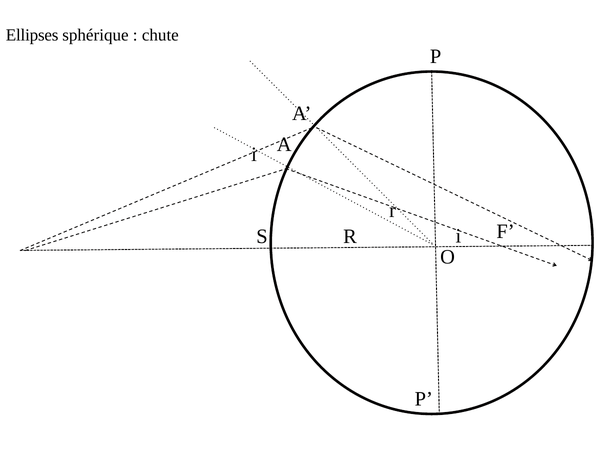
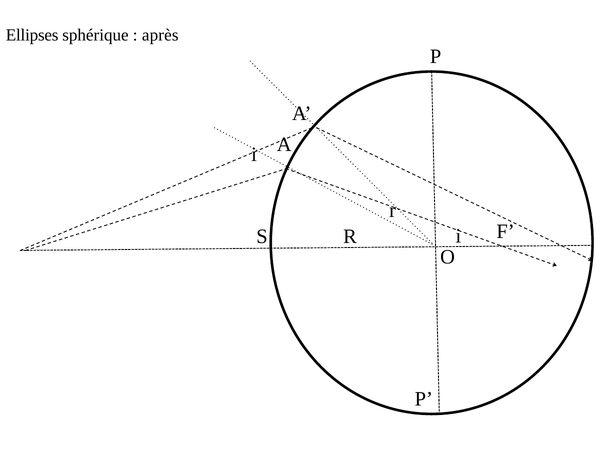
chute: chute -> après (160, 35)
